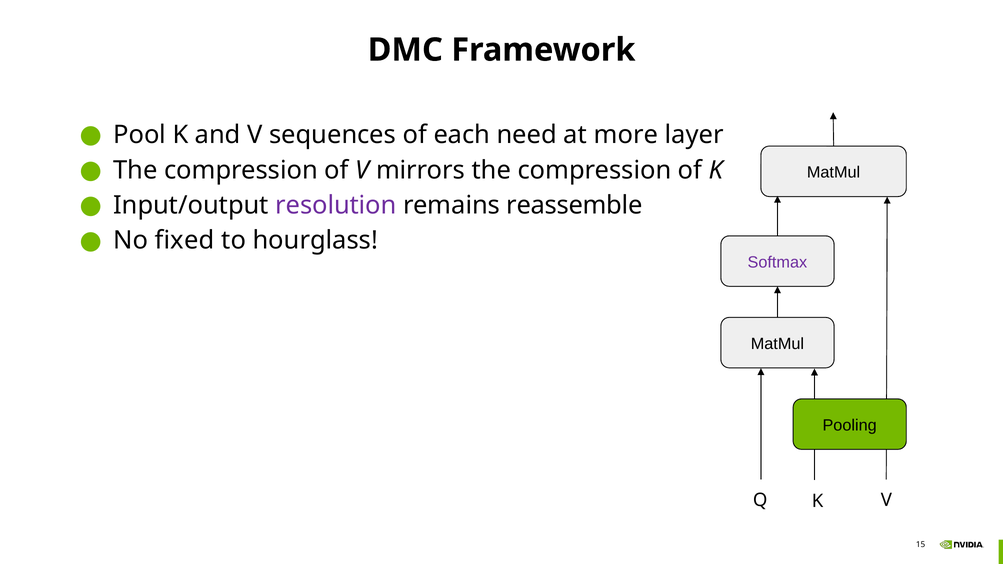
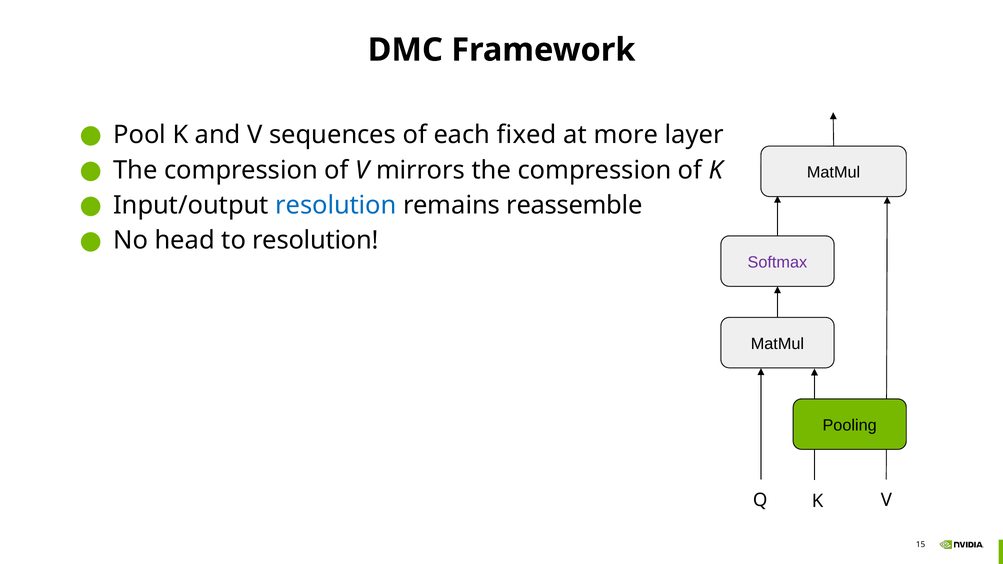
need: need -> fixed (527, 135)
resolution colour: purple -> blue (336, 205)
fixed: fixed -> head (185, 241)
to hourglass: hourglass -> resolution (315, 241)
